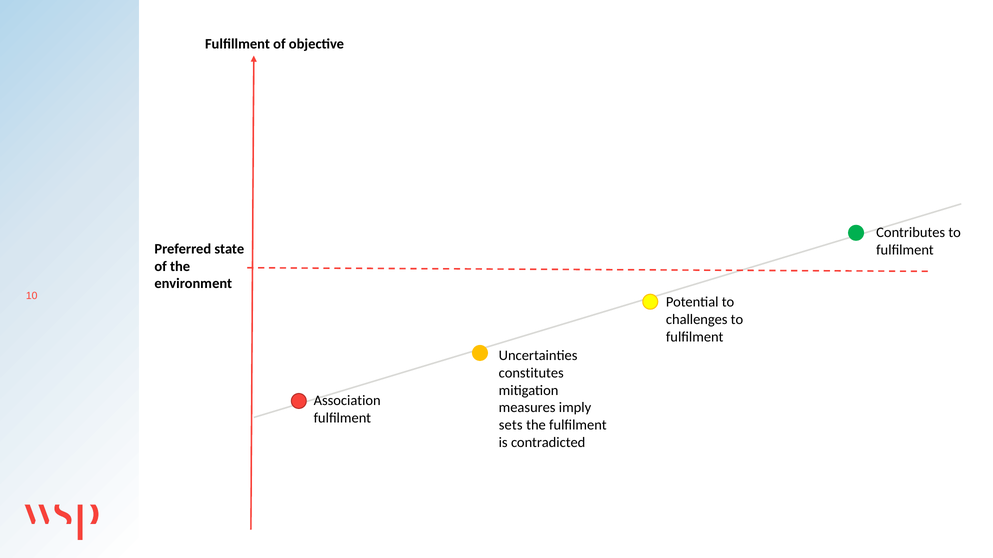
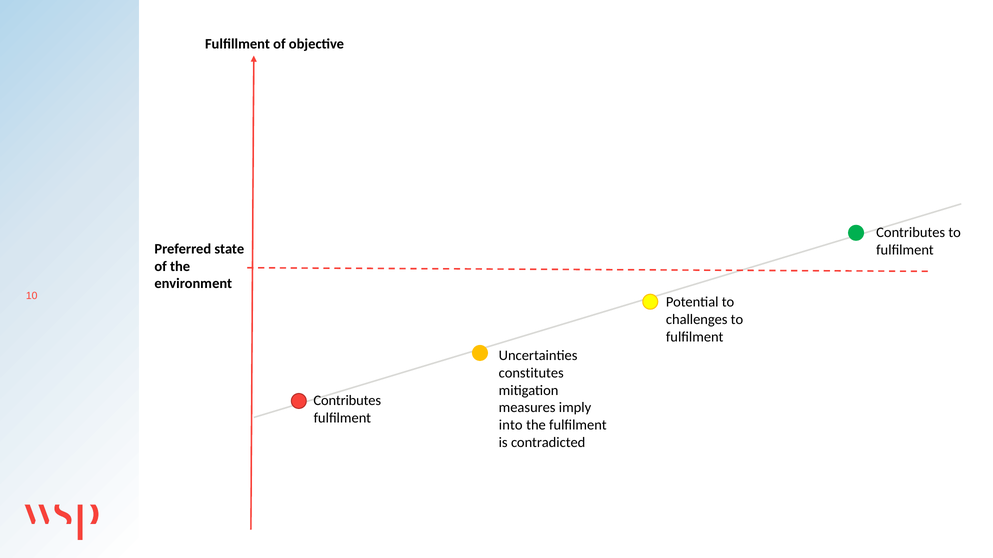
Association: Association -> Contributes (347, 401)
sets: sets -> into (511, 425)
